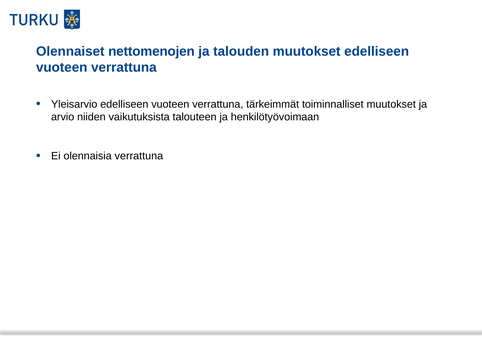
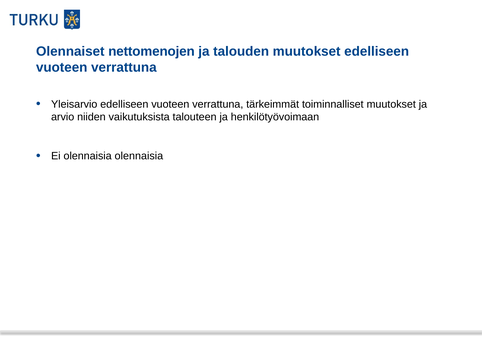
olennaisia verrattuna: verrattuna -> olennaisia (139, 156)
